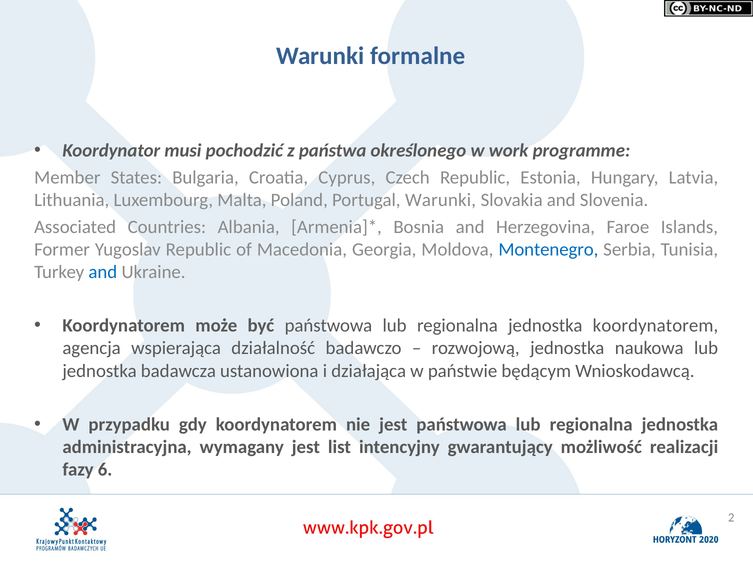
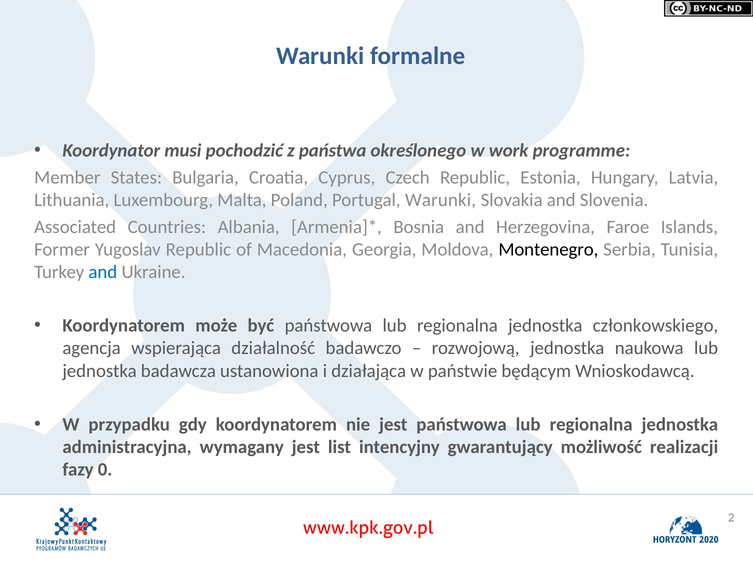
Montenegro colour: blue -> black (548, 249)
jednostka koordynatorem: koordynatorem -> członkowskiego (656, 326)
6: 6 -> 0 (105, 469)
